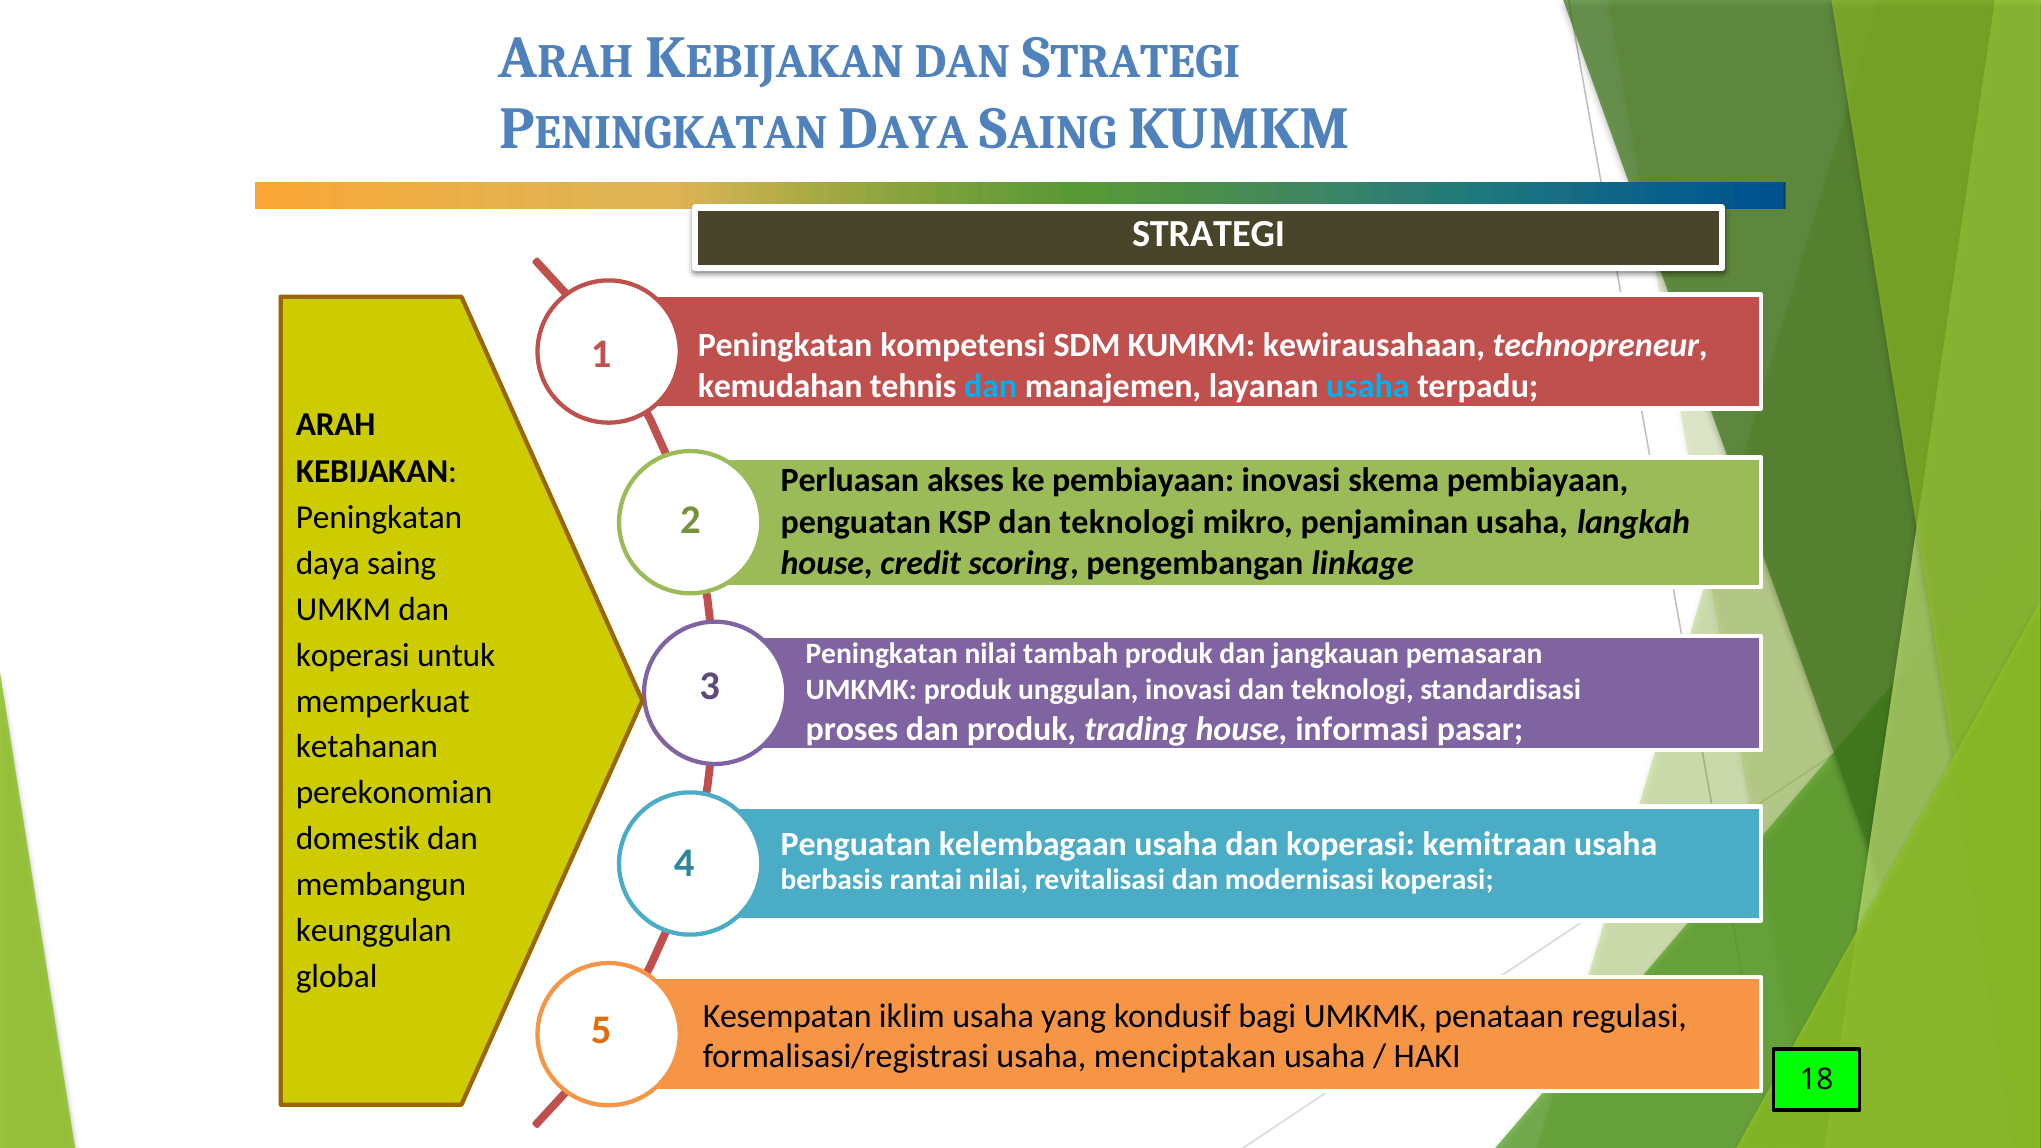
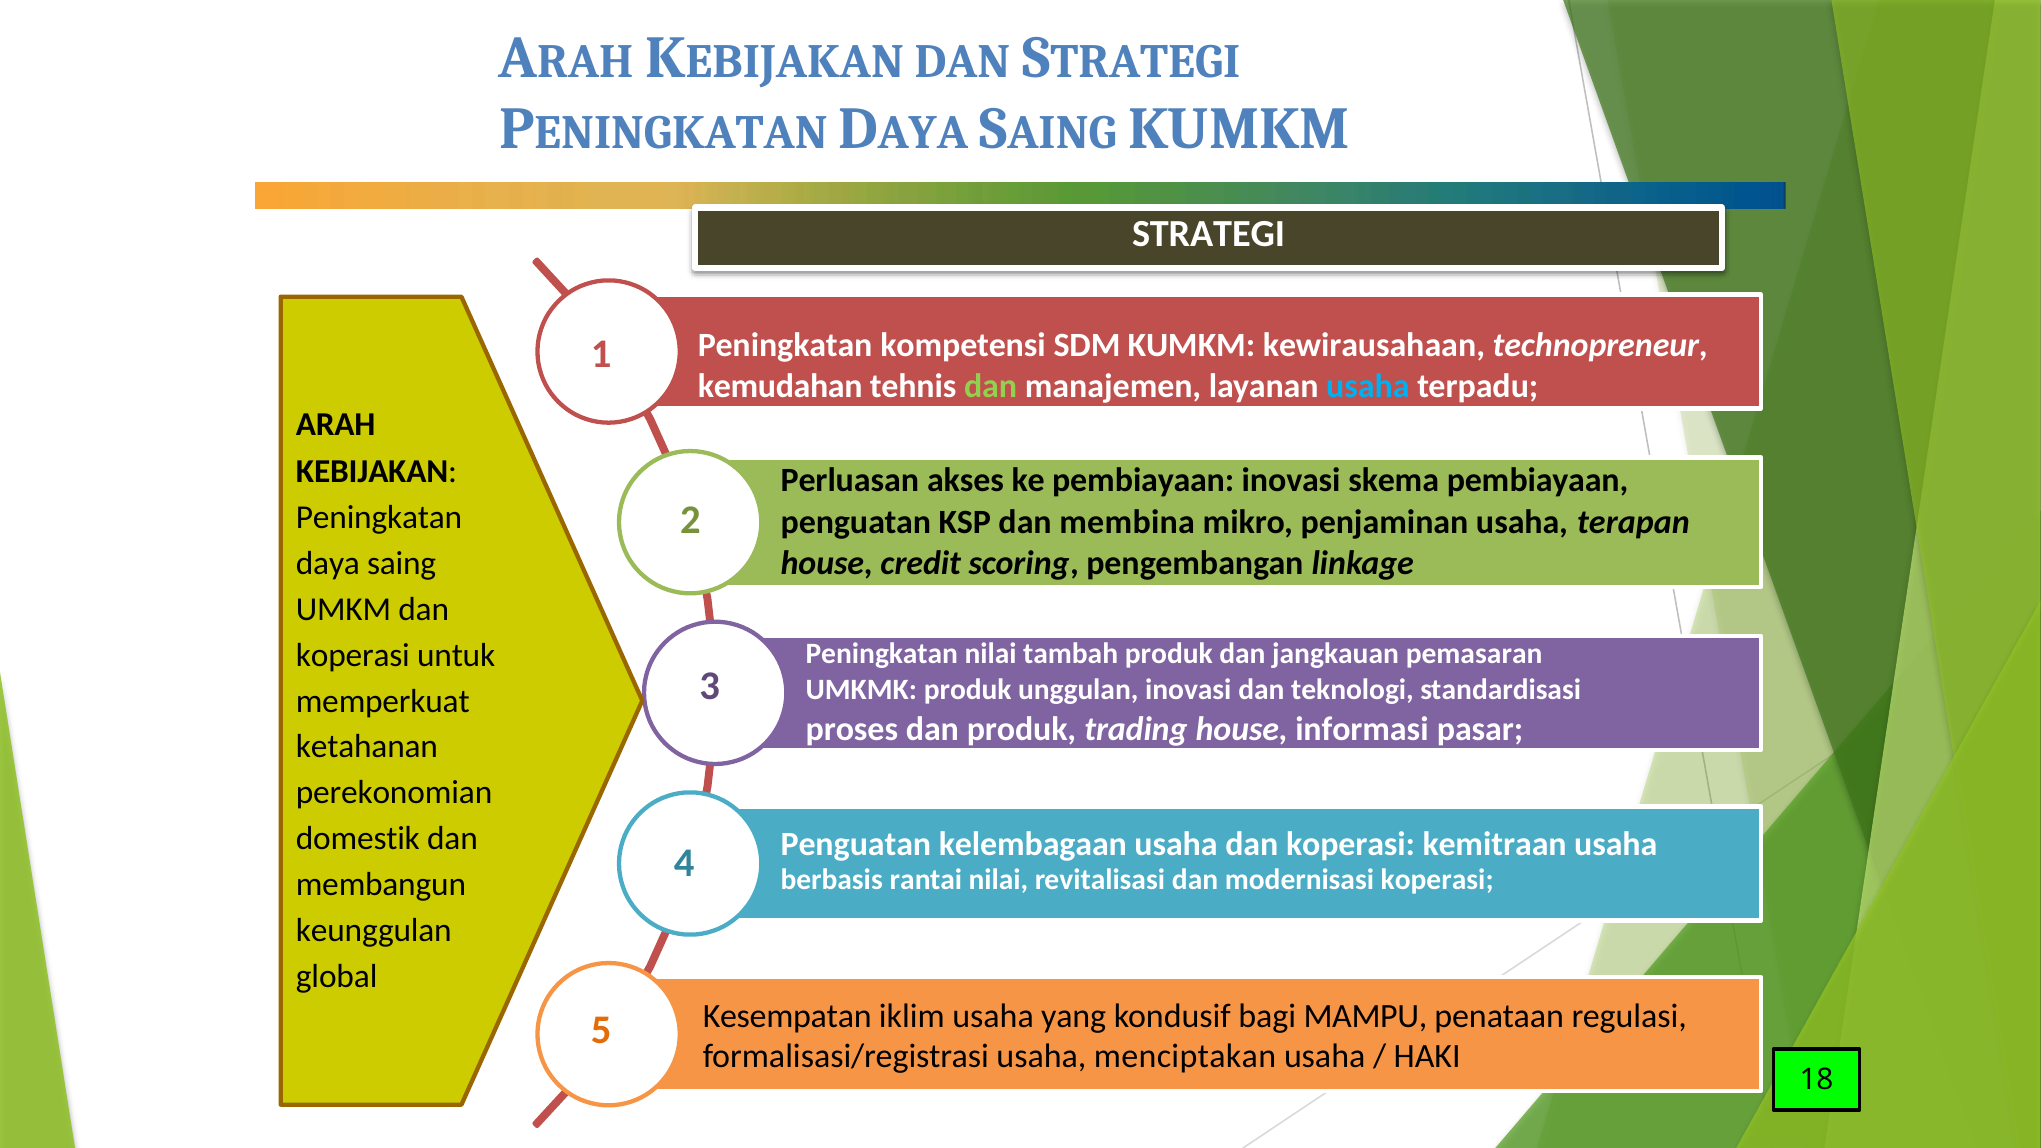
dan colour: light blue -> light green (991, 387)
KSP dan teknologi: teknologi -> membina (1127, 522)
langkah: langkah -> terapan (1633, 522)
bagi UMKMK: UMKMK -> MAMPU (1365, 1016)
